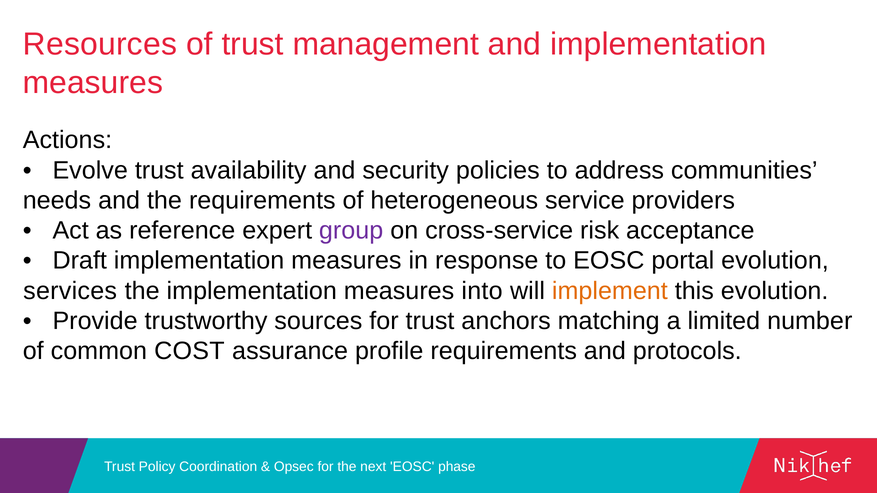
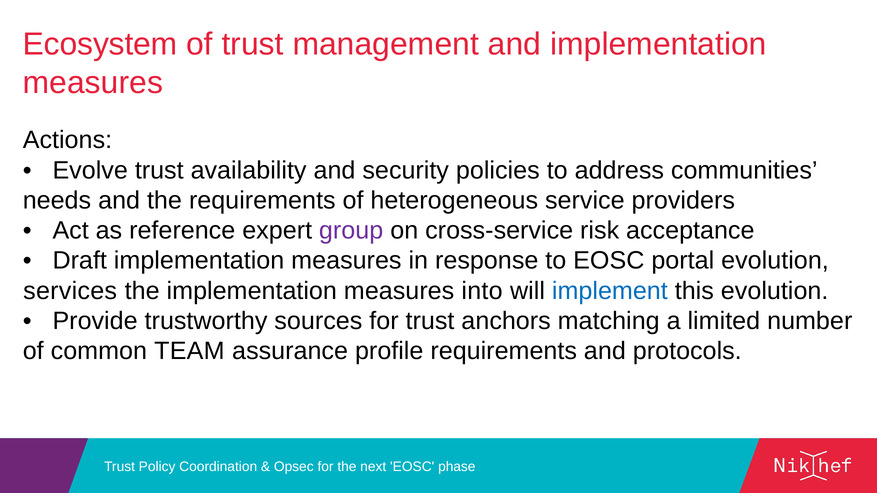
Resources: Resources -> Ecosystem (100, 44)
implement colour: orange -> blue (610, 291)
COST: COST -> TEAM (189, 351)
